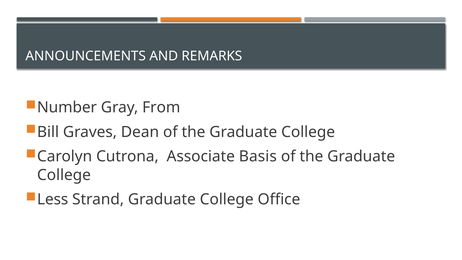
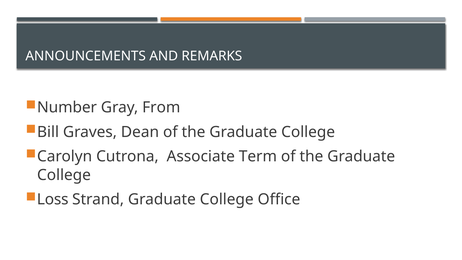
Basis: Basis -> Term (258, 156)
Less: Less -> Loss (53, 199)
